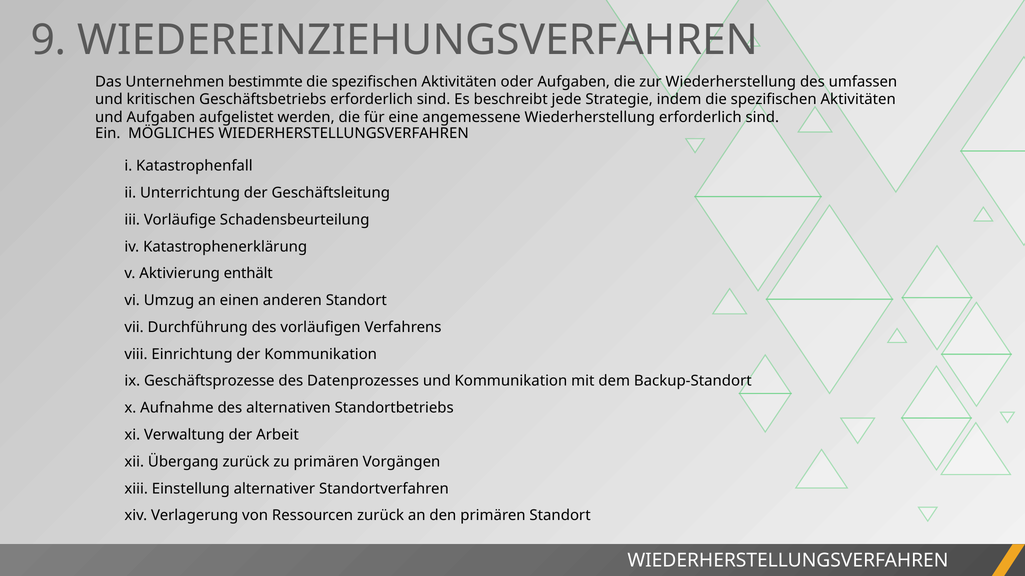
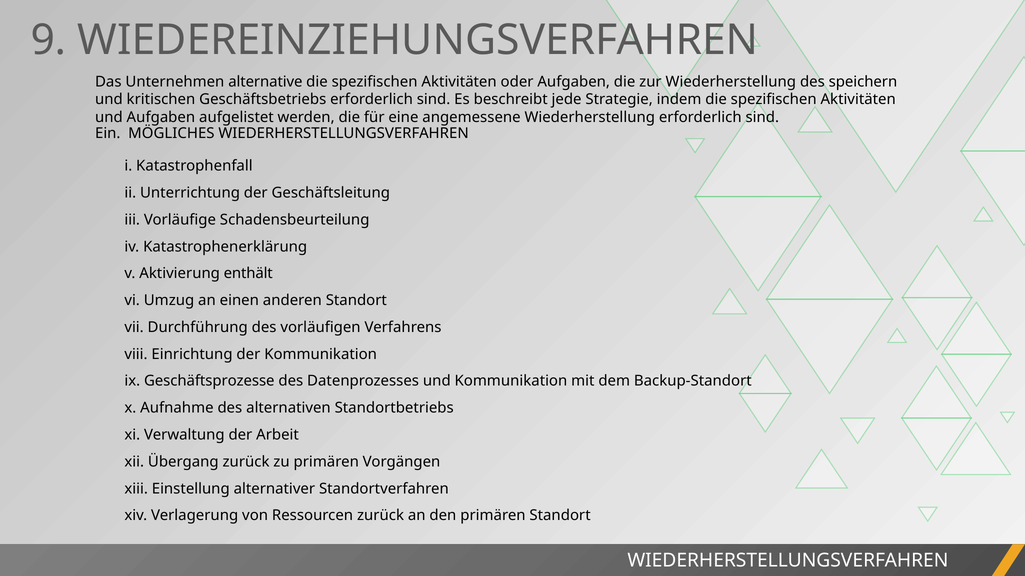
bestimmte: bestimmte -> alternative (265, 82)
umfassen: umfassen -> speichern (863, 82)
